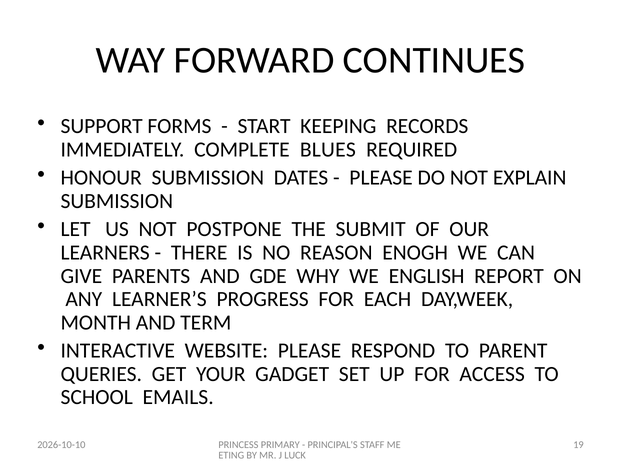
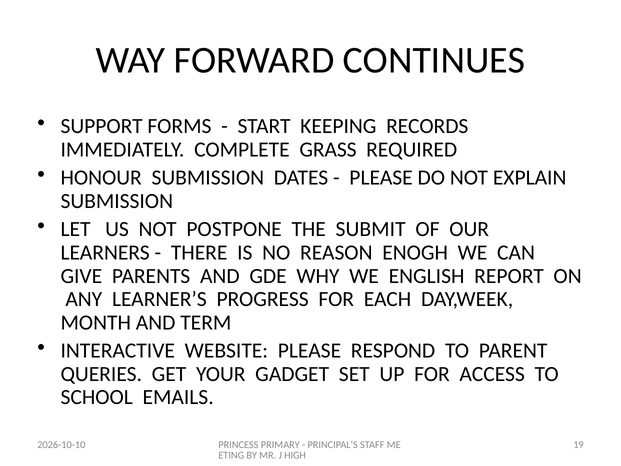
BLUES: BLUES -> GRASS (328, 150)
LUCK: LUCK -> HIGH (295, 455)
